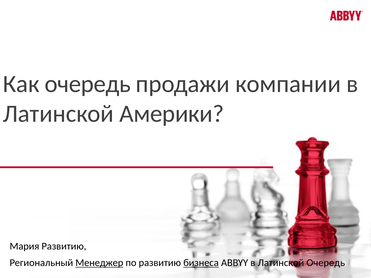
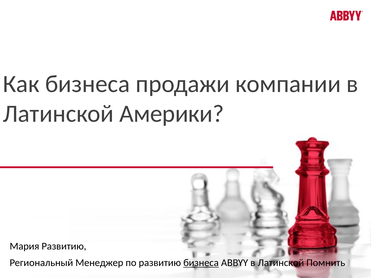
Как очередь: очередь -> бизнеса (88, 84)
Менеджер underline: present -> none (99, 263)
Латинской Очередь: Очередь -> Помнить (326, 263)
